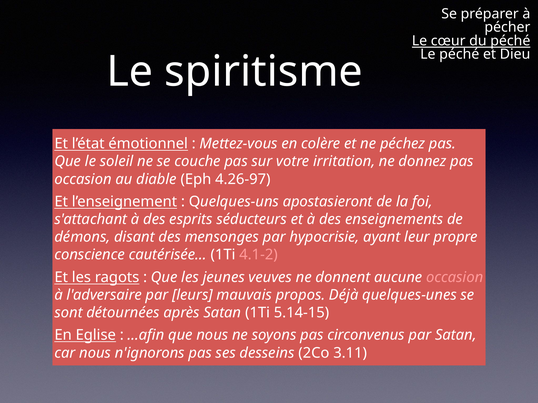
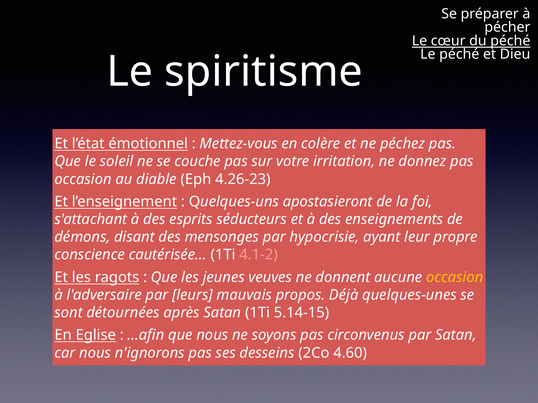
4.26-97: 4.26-97 -> 4.26-23 (243, 179)
occasion colour: pink -> yellow (455, 278)
3.11: 3.11 -> 4.60 (350, 353)
